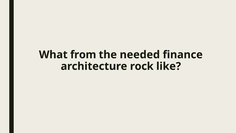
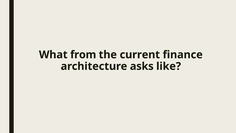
needed: needed -> current (140, 55)
rock: rock -> asks (142, 66)
